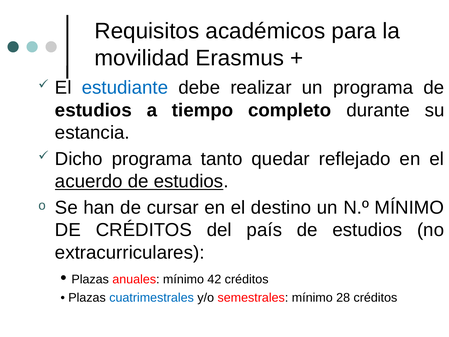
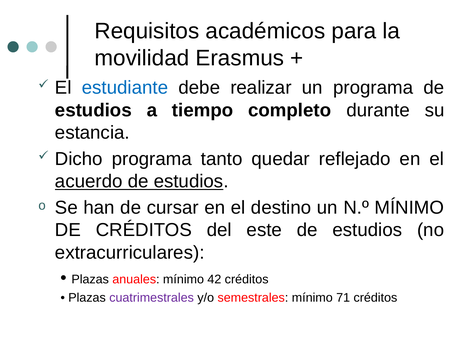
país: país -> este (264, 230)
cuatrimestrales colour: blue -> purple (152, 298)
28: 28 -> 71 (343, 298)
